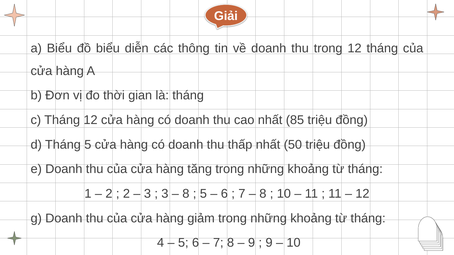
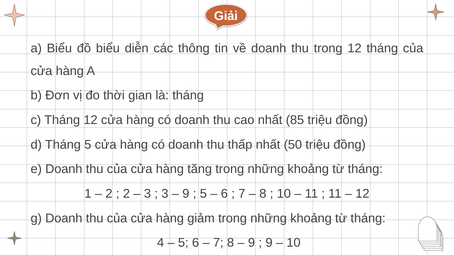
8: 8 -> 9 (186, 194)
